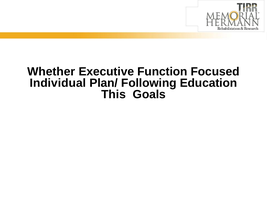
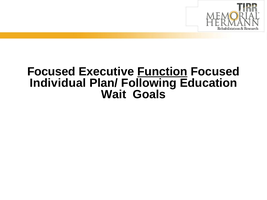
Whether: Whether -> Focused (51, 72)
Function underline: none -> present (162, 72)
This: This -> Wait (114, 95)
